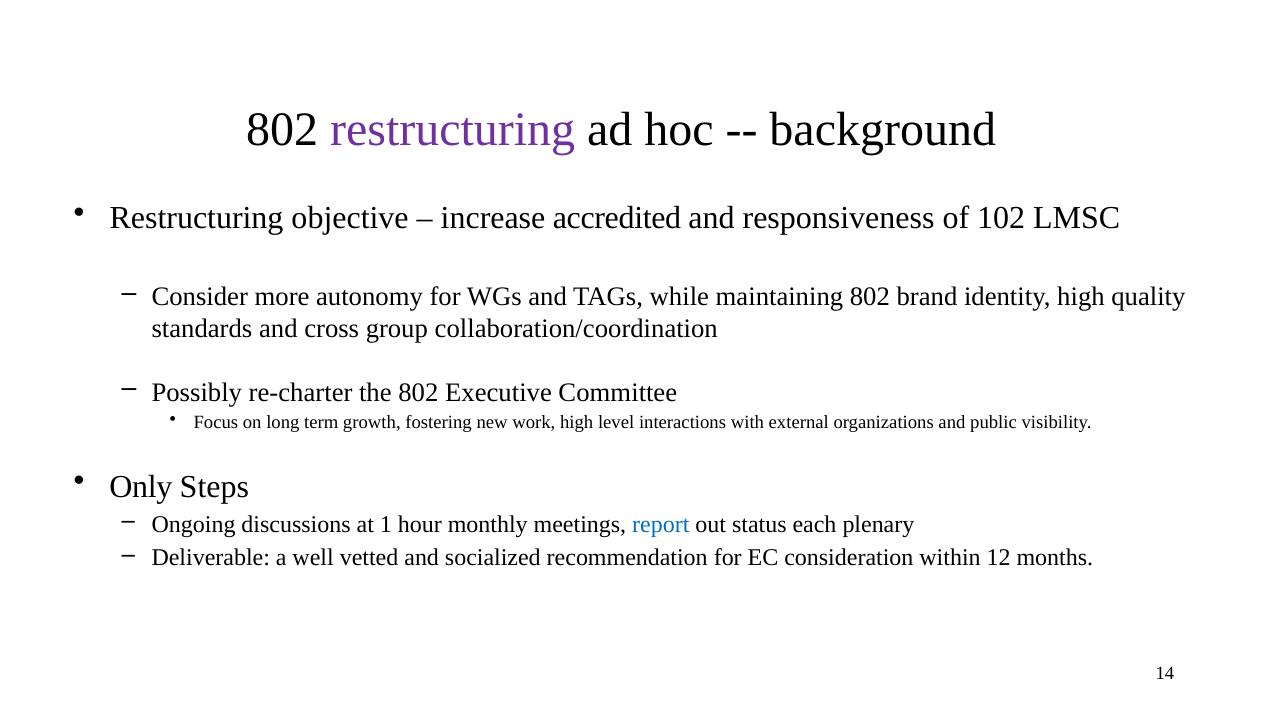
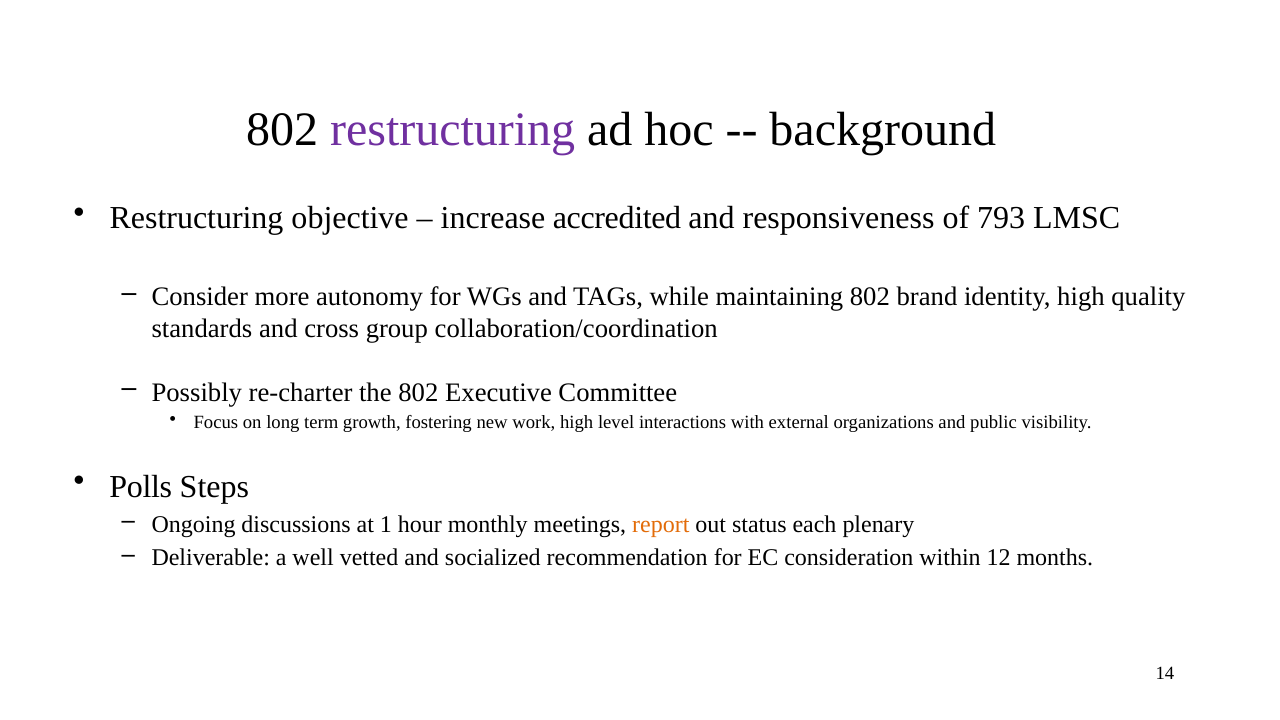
102: 102 -> 793 (1001, 218)
Only: Only -> Polls (141, 487)
report colour: blue -> orange (661, 524)
